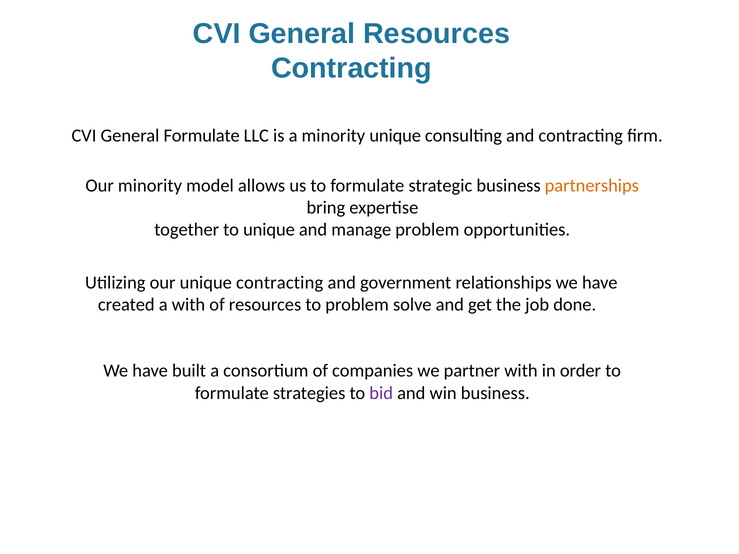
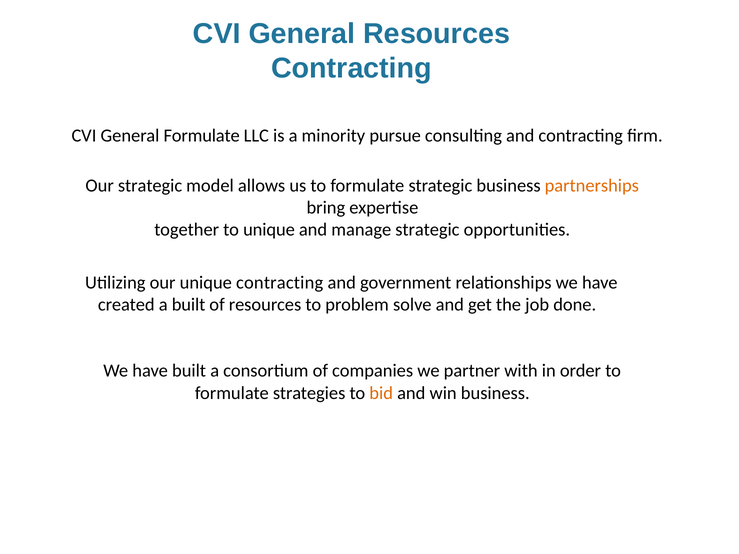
minority unique: unique -> pursue (395, 136)
Our minority: minority -> strategic (150, 186)
manage problem: problem -> strategic (427, 230)
a with: with -> built (189, 305)
bid colour: purple -> orange (381, 393)
